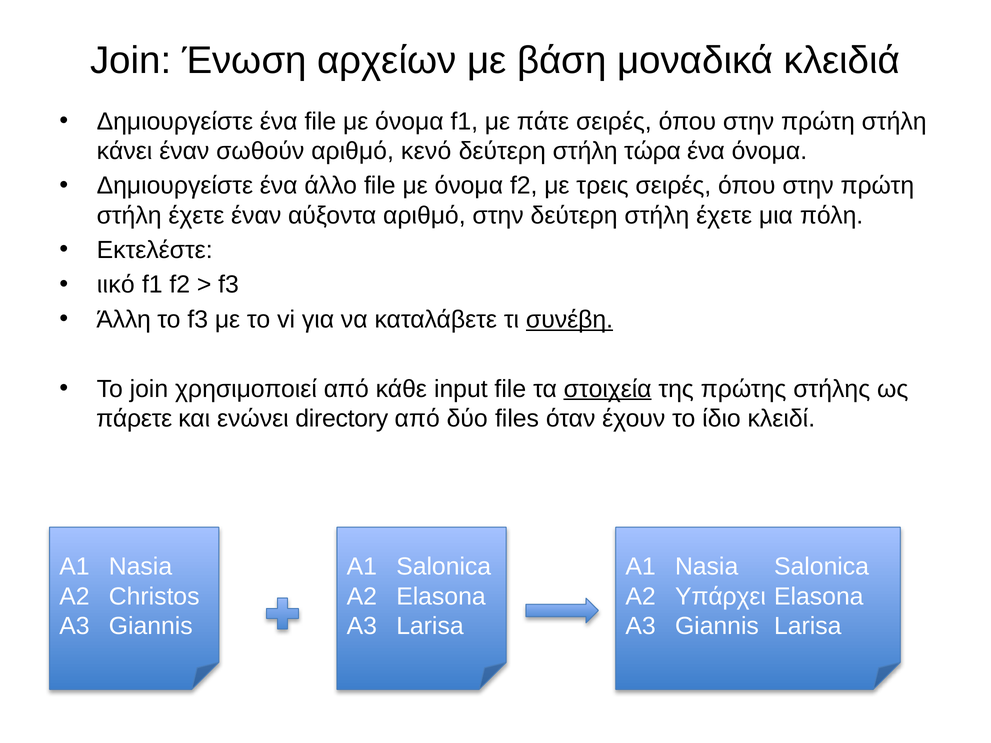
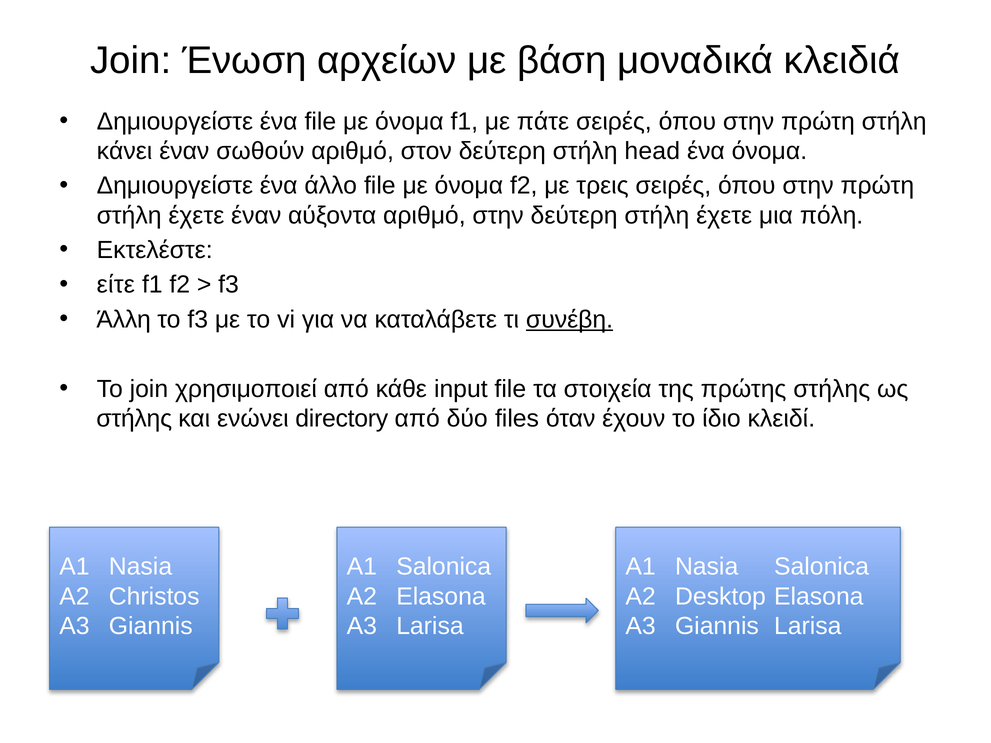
κενό: κενό -> στον (426, 151)
τώρα: τώρα -> head (652, 151)
ιικό: ιικό -> είτε (116, 285)
στοιχεία underline: present -> none (608, 389)
πάρετε: πάρετε -> στήλης (134, 419)
Υπάρχει: Υπάρχει -> Desktop (720, 597)
